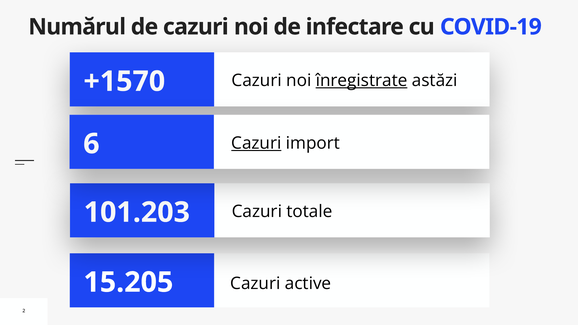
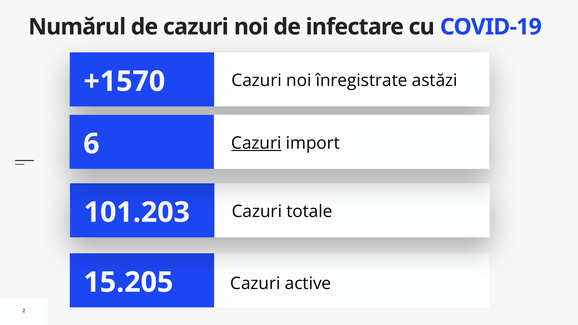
înregistrate underline: present -> none (362, 81)
